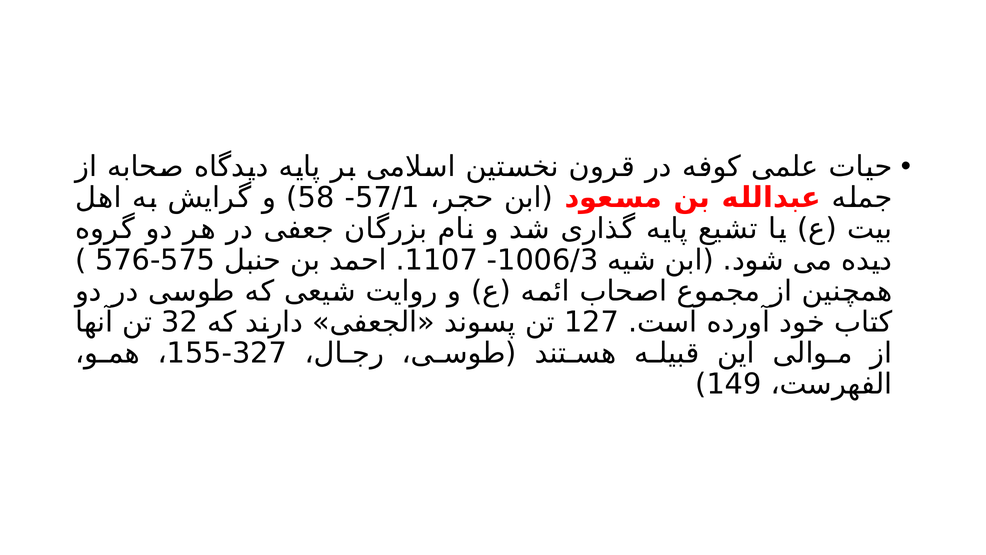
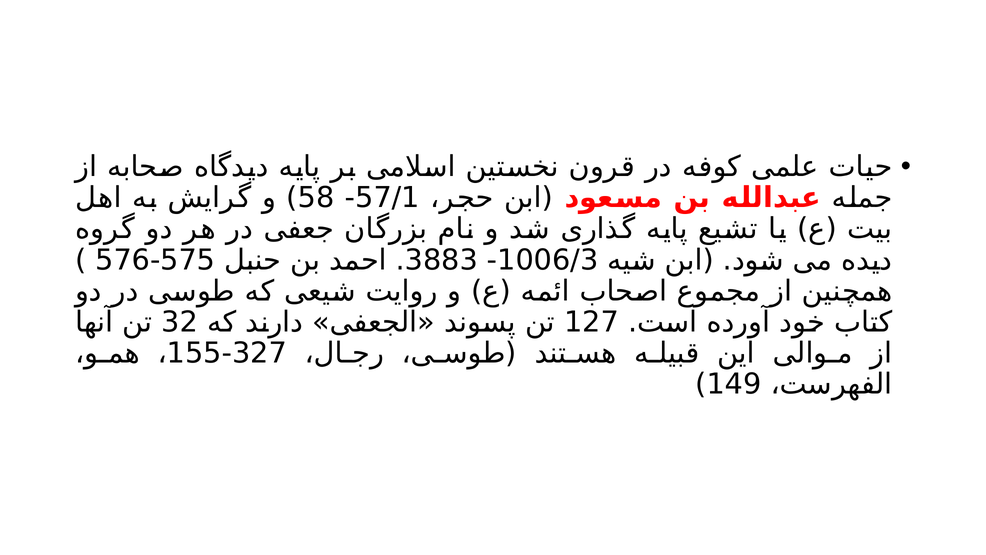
1107: 1107 -> 3883 (441, 260)
